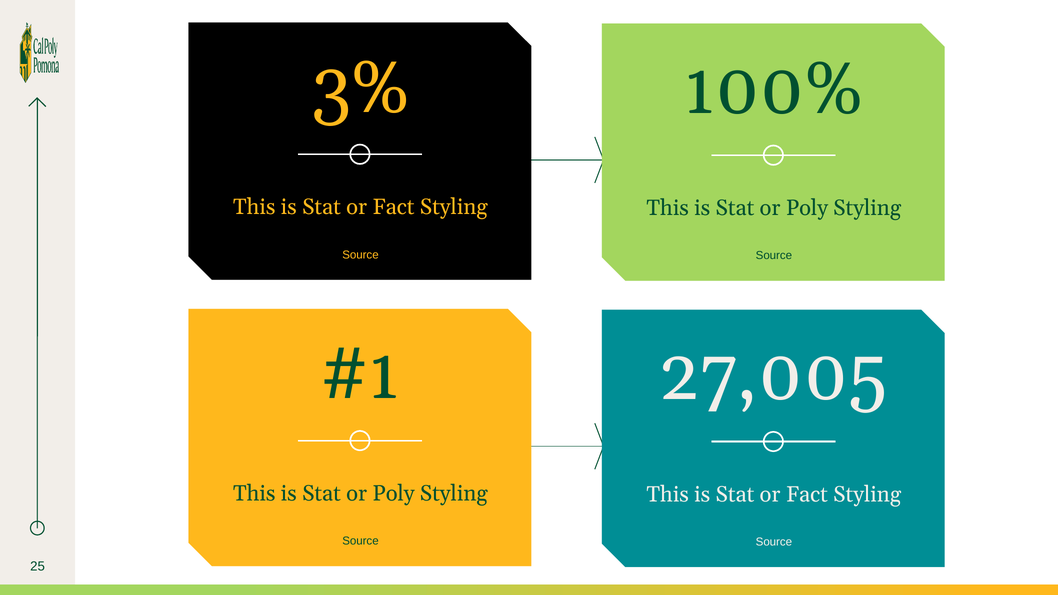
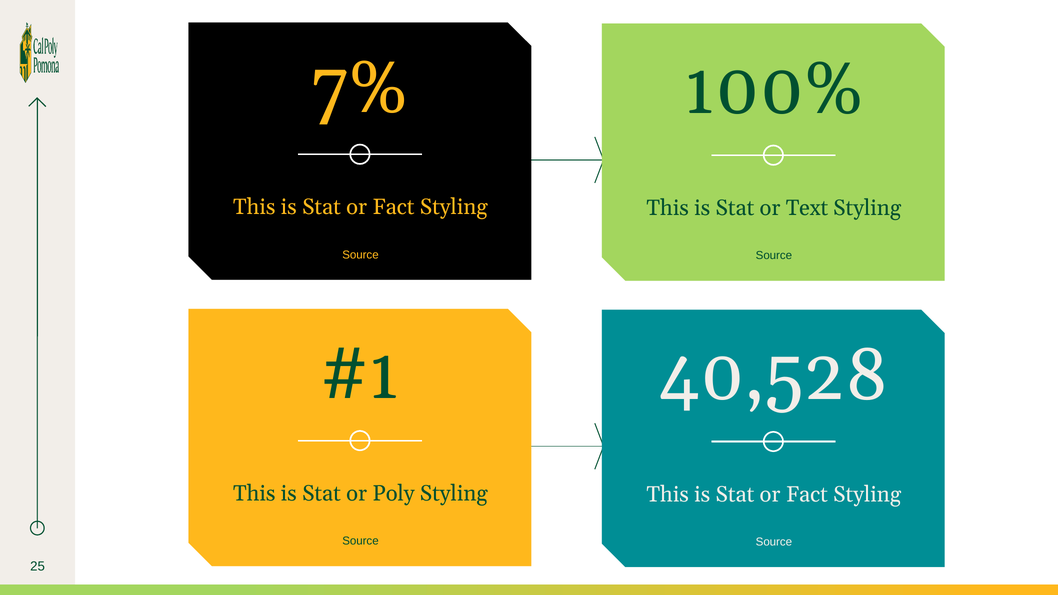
3%: 3% -> 7% (360, 88)
Poly: Poly -> Text (807, 208)
27,005: 27,005 -> 40,528 (773, 375)
